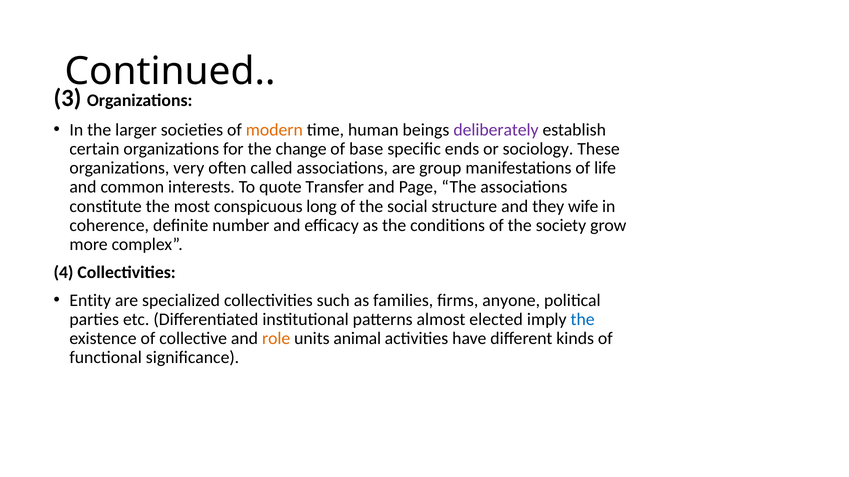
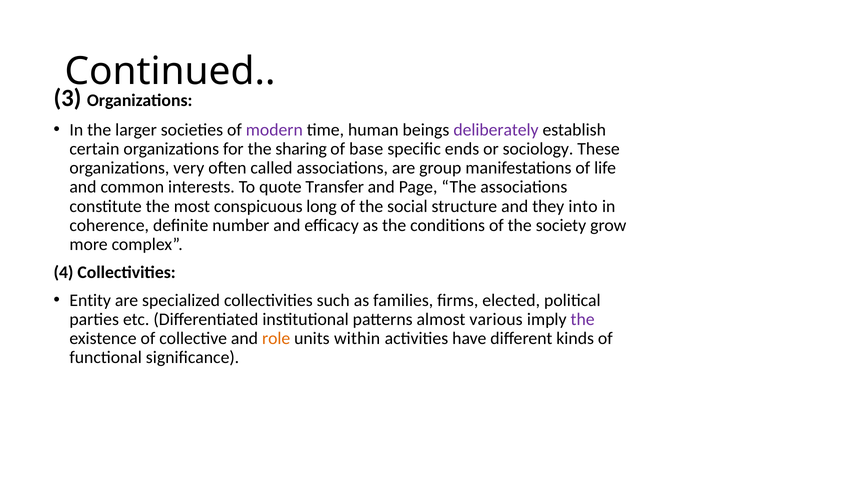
modern colour: orange -> purple (274, 130)
change: change -> sharing (301, 149)
wife: wife -> into (583, 206)
anyone: anyone -> elected (511, 301)
elected: elected -> various (496, 320)
the colour: blue -> purple (583, 320)
animal: animal -> within (357, 339)
